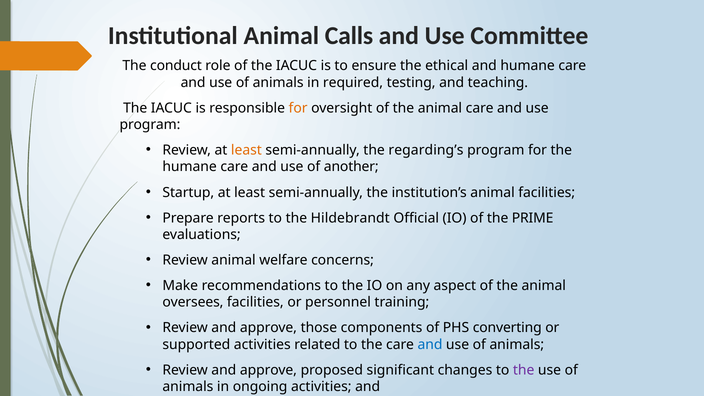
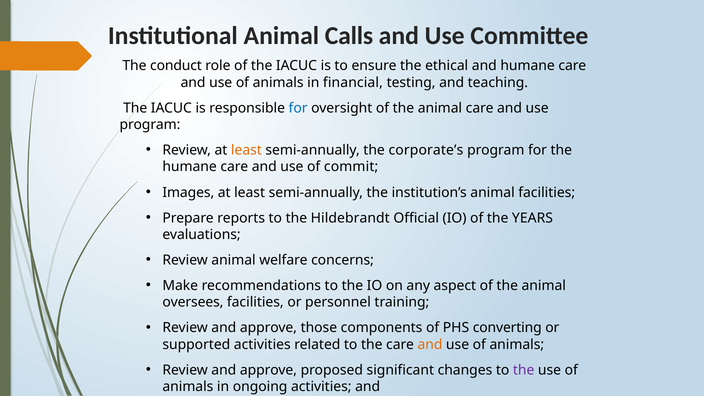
required: required -> financial (353, 82)
for colour: orange -> blue (298, 108)
regarding’s: regarding’s -> corporate’s (426, 150)
another: another -> commit (351, 167)
Startup: Startup -> Images (188, 192)
PRIME: PRIME -> YEARS (532, 218)
and colour: blue -> orange (430, 345)
